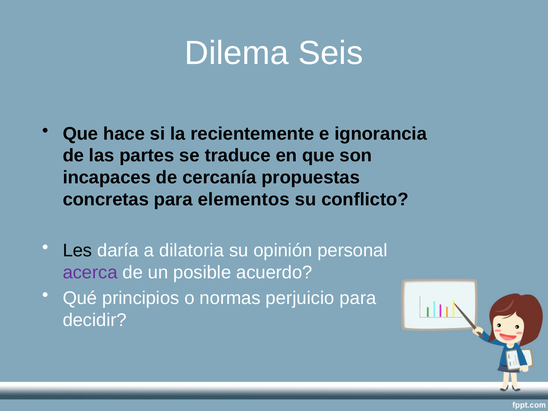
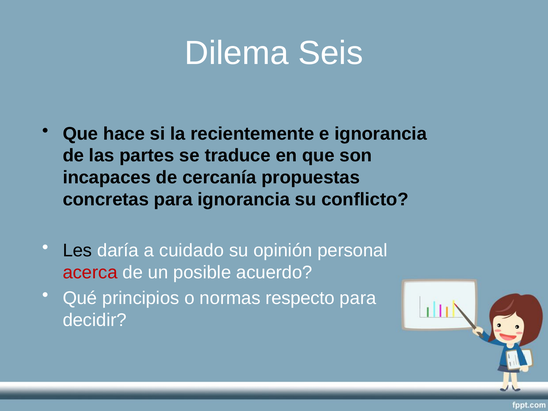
para elementos: elementos -> ignorancia (244, 199)
dilatoria: dilatoria -> cuidado (191, 251)
acerca colour: purple -> red (90, 273)
perjuicio: perjuicio -> respecto (300, 298)
